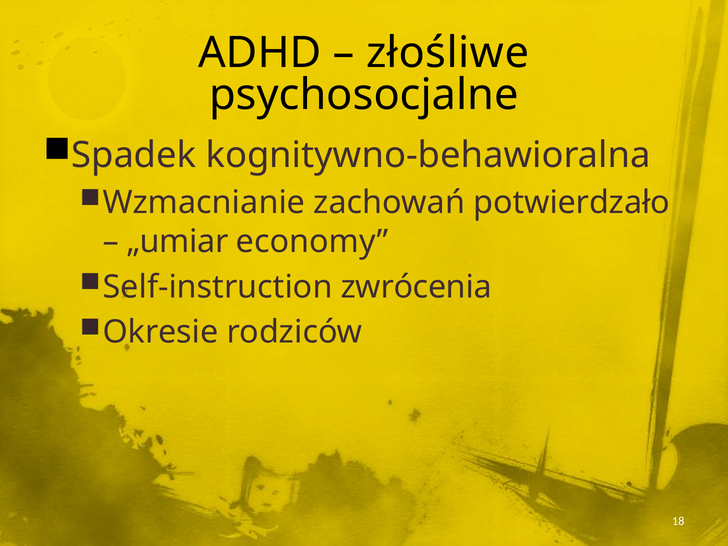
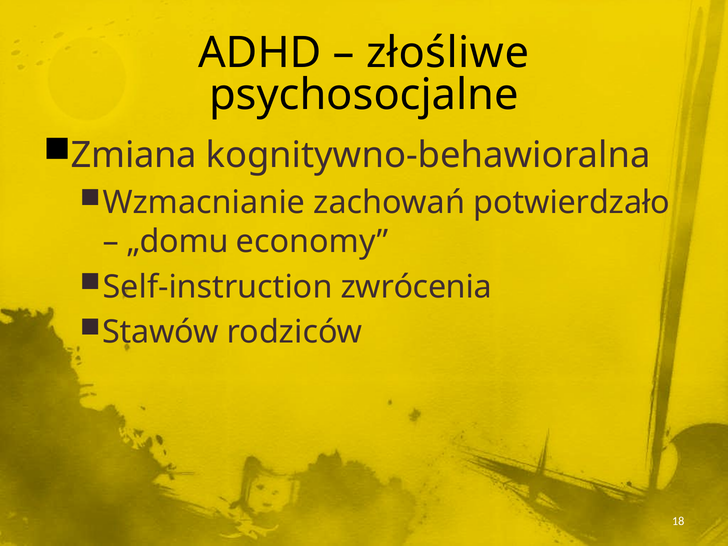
Spadek: Spadek -> Zmiana (134, 155)
„umiar: „umiar -> „domu (178, 242)
Okresie: Okresie -> Stawów (161, 332)
